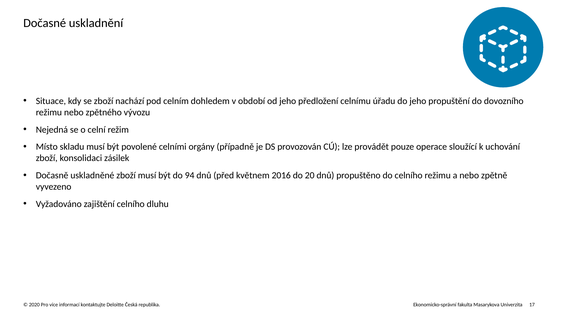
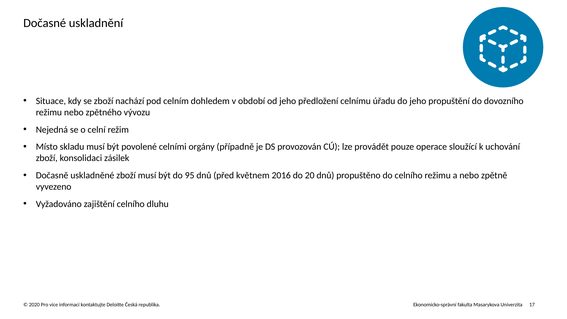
94: 94 -> 95 (190, 175)
